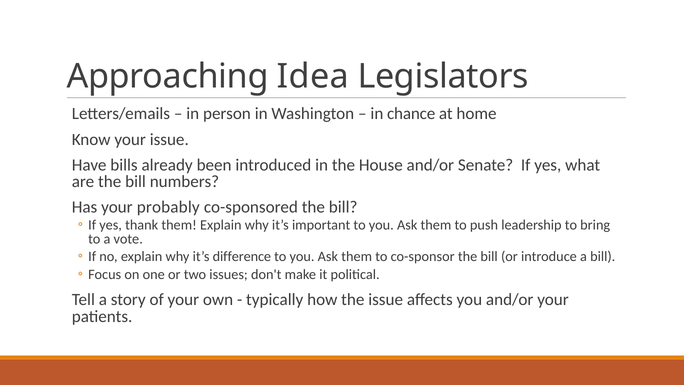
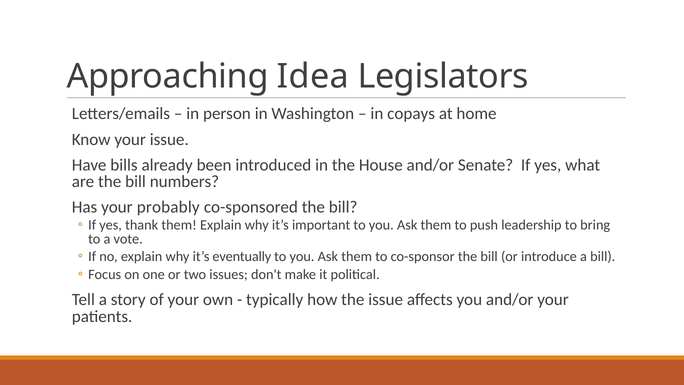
chance: chance -> copays (411, 114)
difference: difference -> eventually (242, 257)
